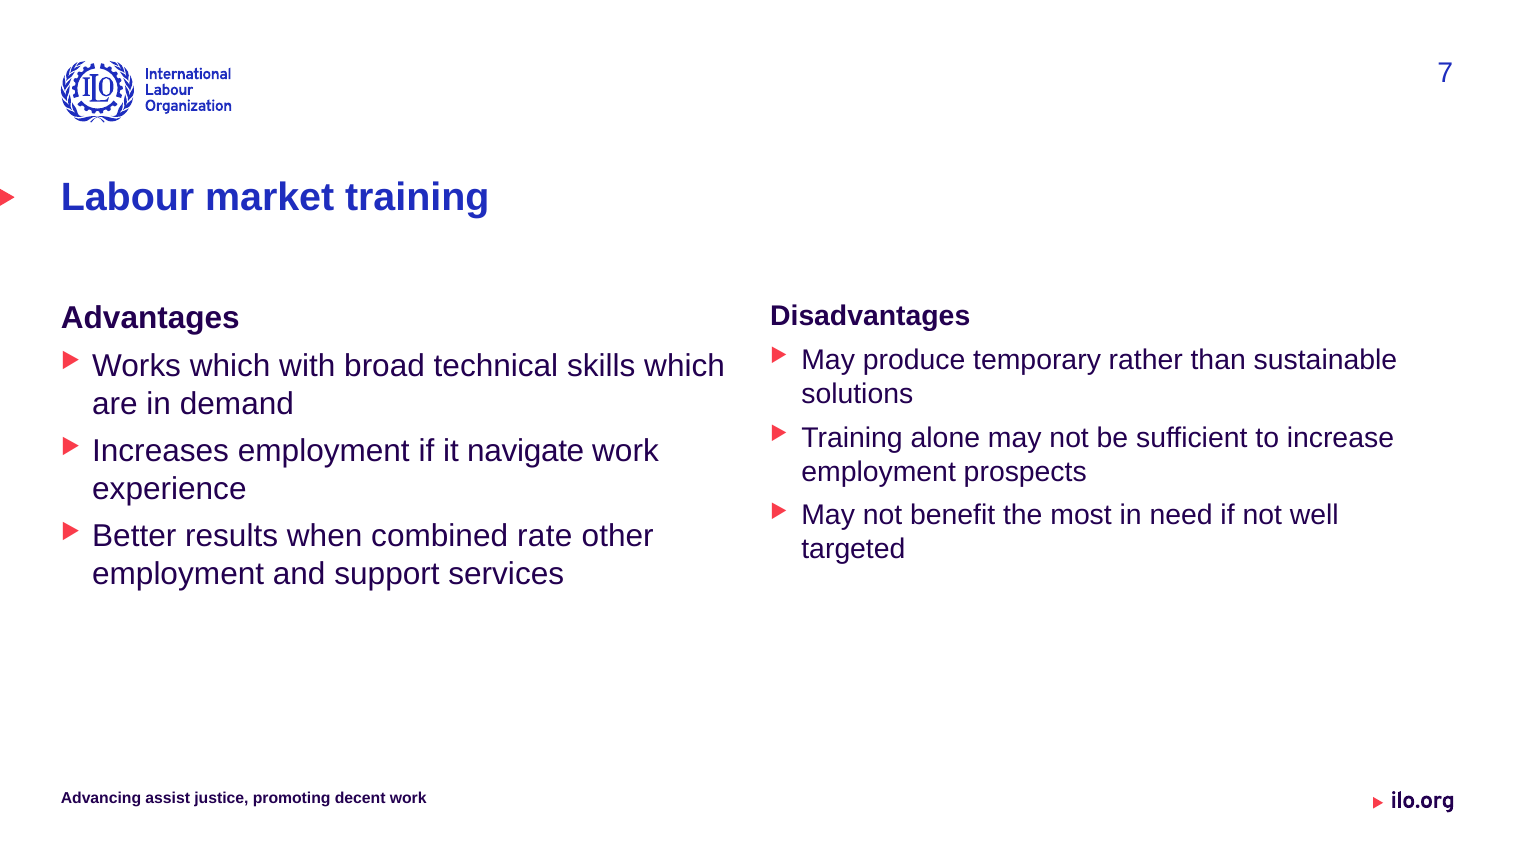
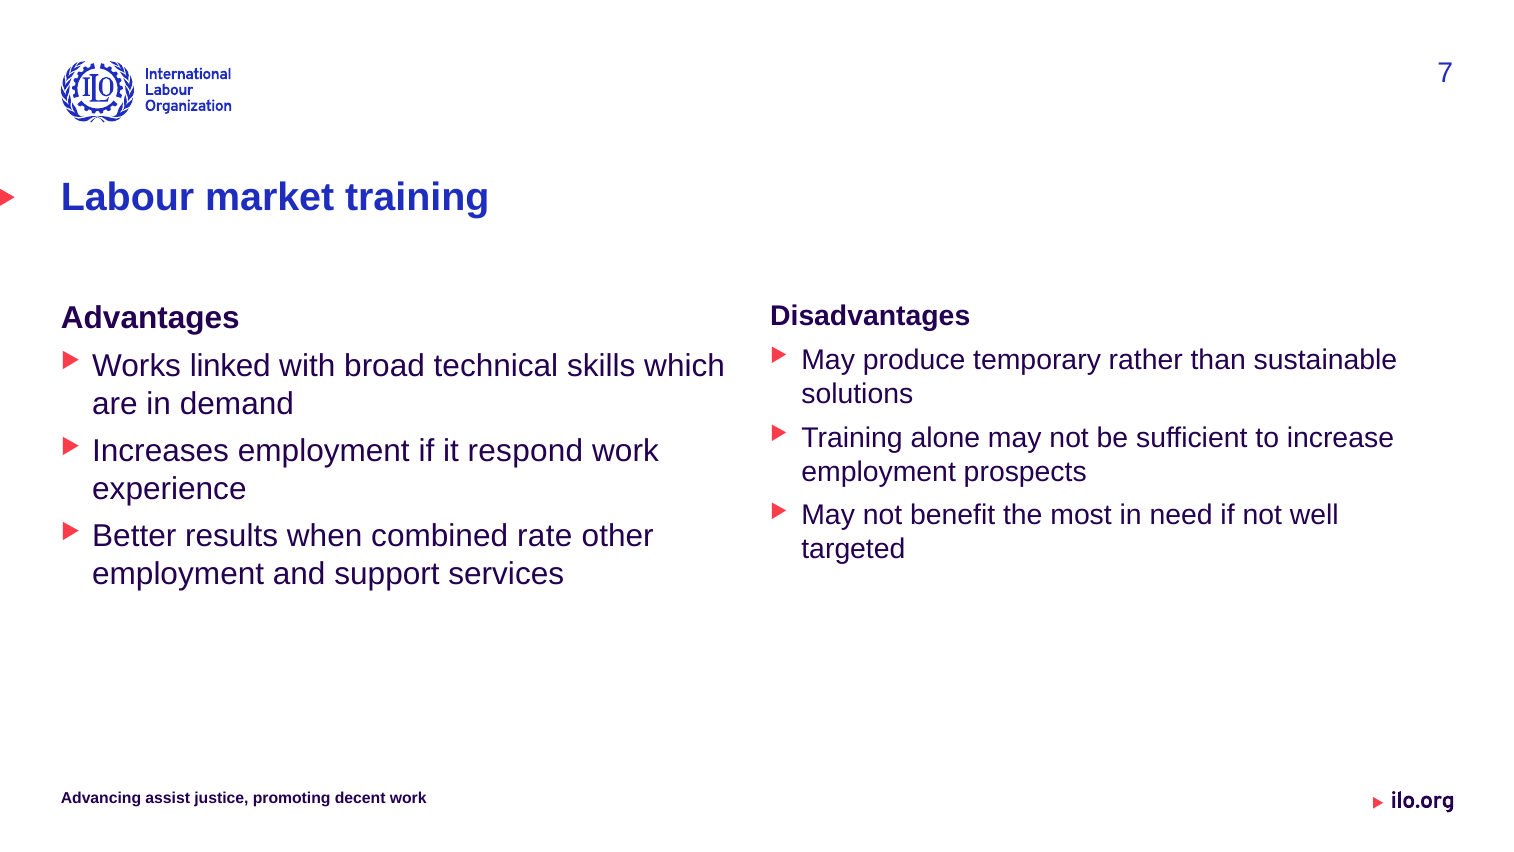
Works which: which -> linked (230, 366)
navigate: navigate -> respond (525, 451)
